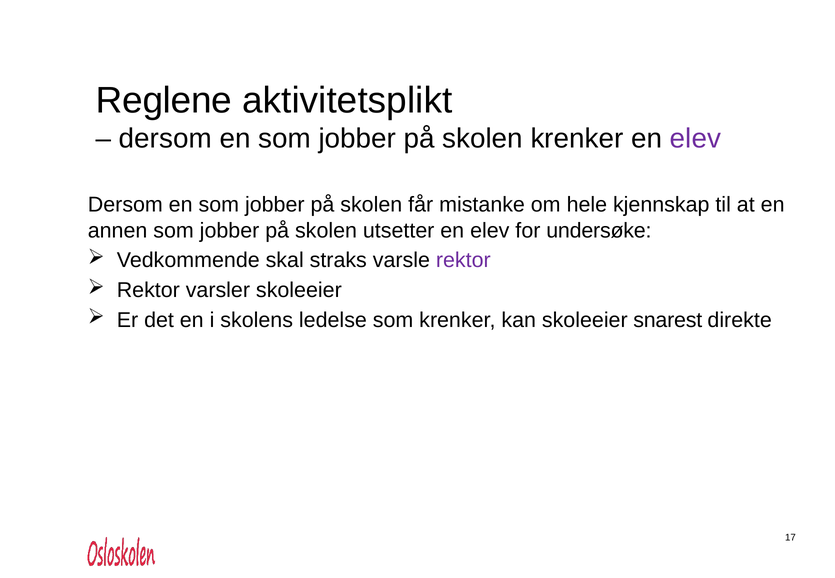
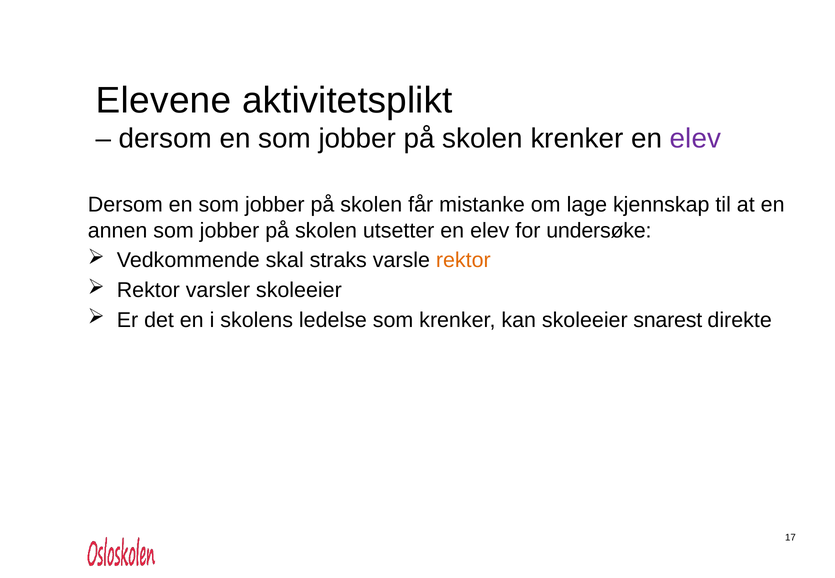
Reglene: Reglene -> Elevene (164, 100)
hele: hele -> lage (587, 205)
rektor colour: purple -> orange (463, 260)
